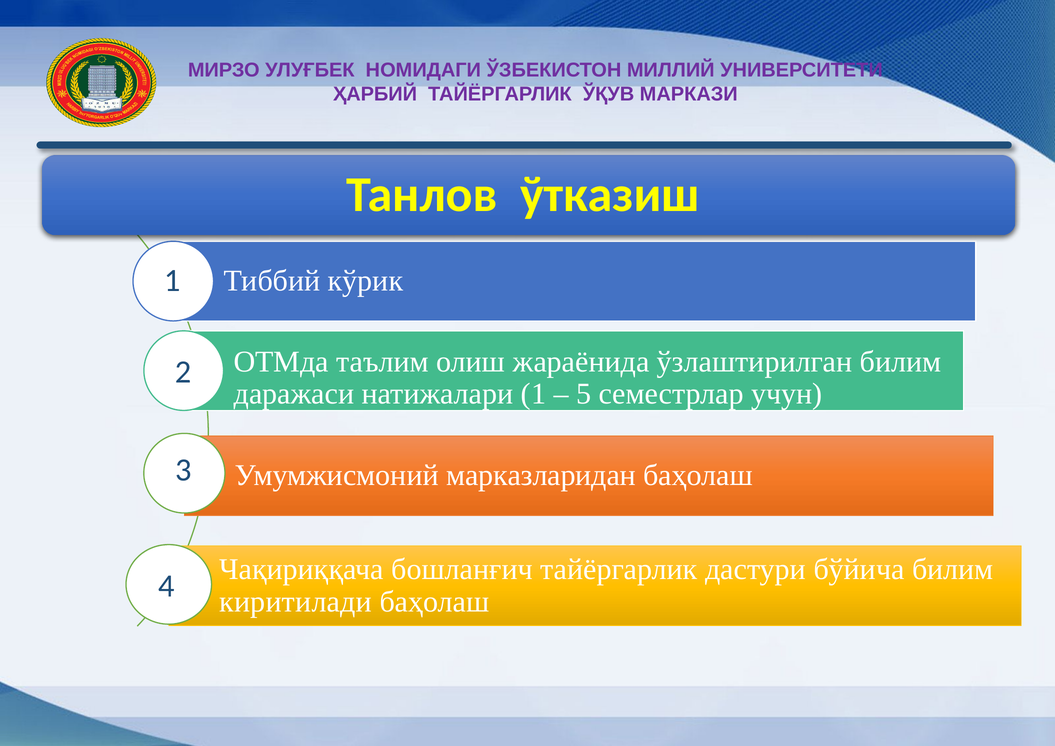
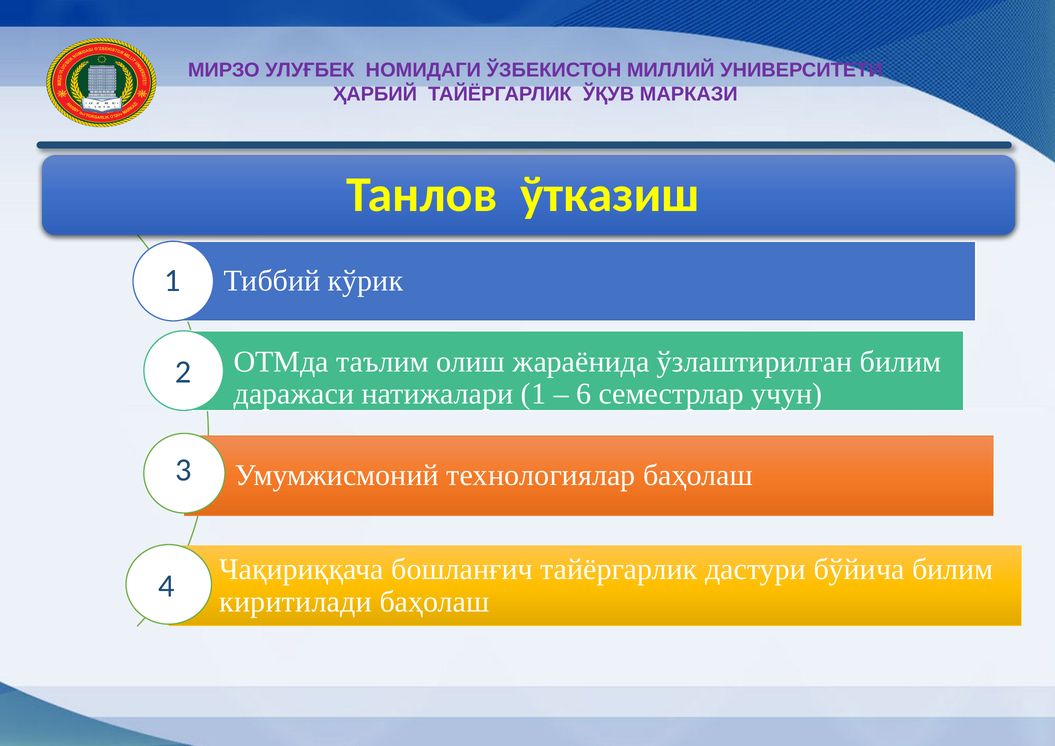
5: 5 -> 6 (584, 394)
марказларидан: марказларидан -> технологиялар (541, 476)
